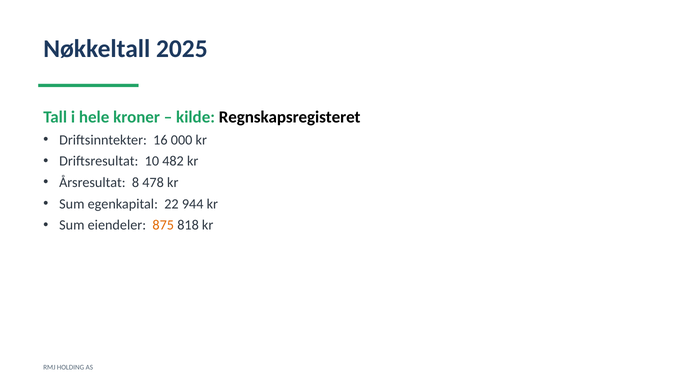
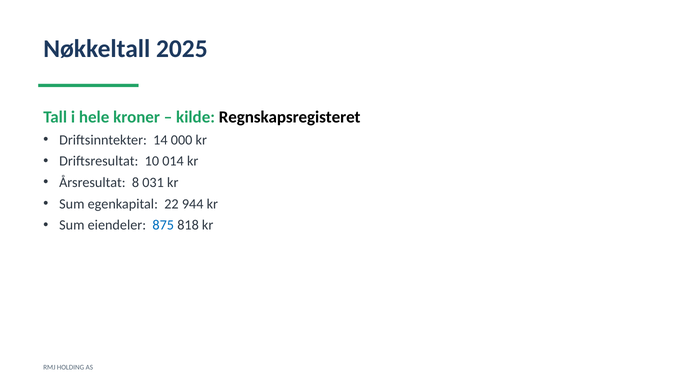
16: 16 -> 14 (160, 140)
482: 482 -> 014 (173, 161)
478: 478 -> 031 (153, 182)
875 colour: orange -> blue (163, 225)
